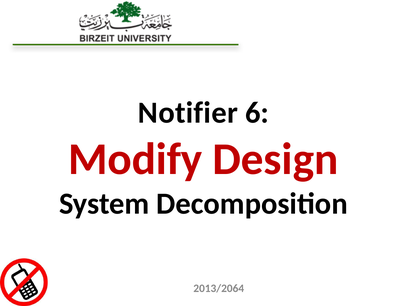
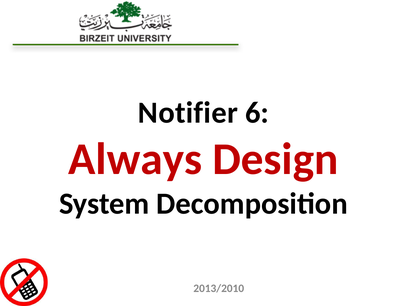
Modify: Modify -> Always (135, 159)
2013/2064: 2013/2064 -> 2013/2010 (219, 288)
